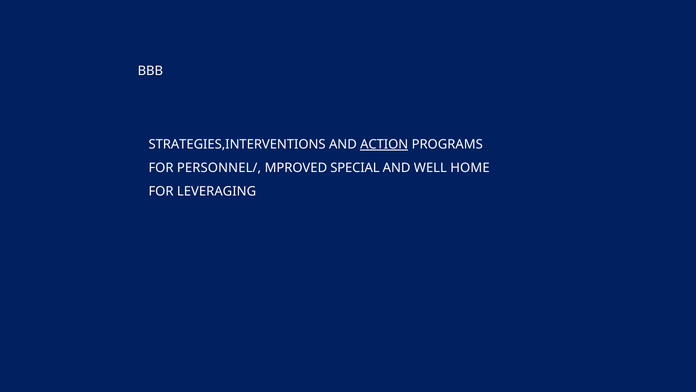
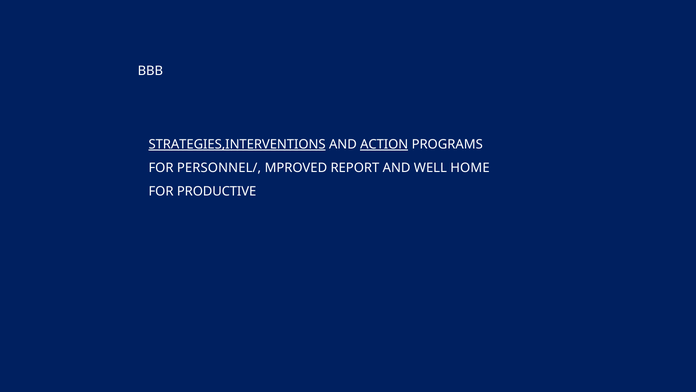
STRATEGIES,INTERVENTIONS underline: none -> present (237, 144)
SPECIAL: SPECIAL -> REPORT (355, 168)
LEVERAGING: LEVERAGING -> PRODUCTIVE (217, 191)
